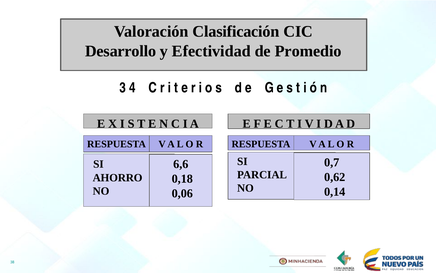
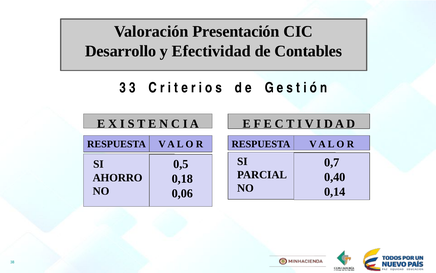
Clasificación: Clasificación -> Presentación (236, 32)
Promedio: Promedio -> Contables (308, 51)
3 4: 4 -> 3 (132, 88)
6,6: 6,6 -> 0,5 (181, 164)
0,62: 0,62 -> 0,40 (335, 177)
